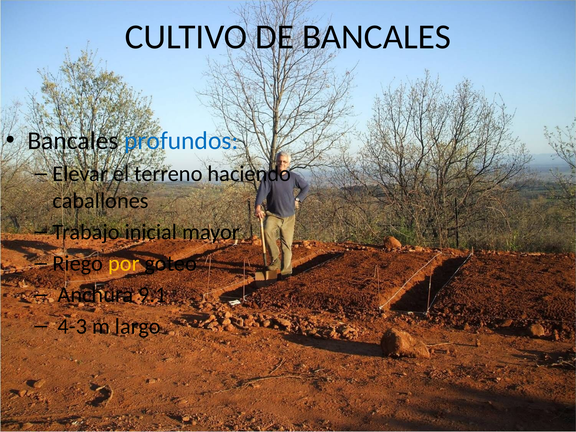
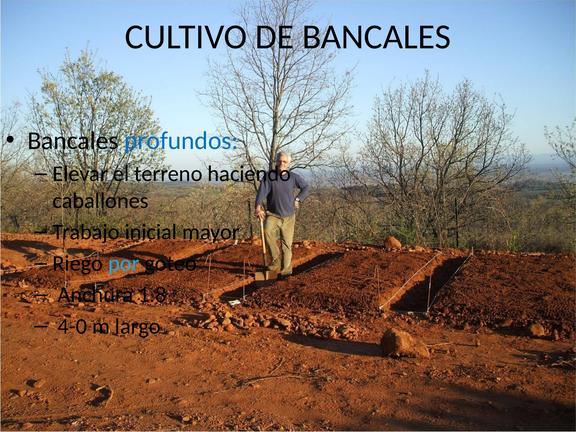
por colour: yellow -> light blue (124, 264)
9.1: 9.1 -> 1.8 (152, 295)
4-3: 4-3 -> 4-0 (72, 326)
